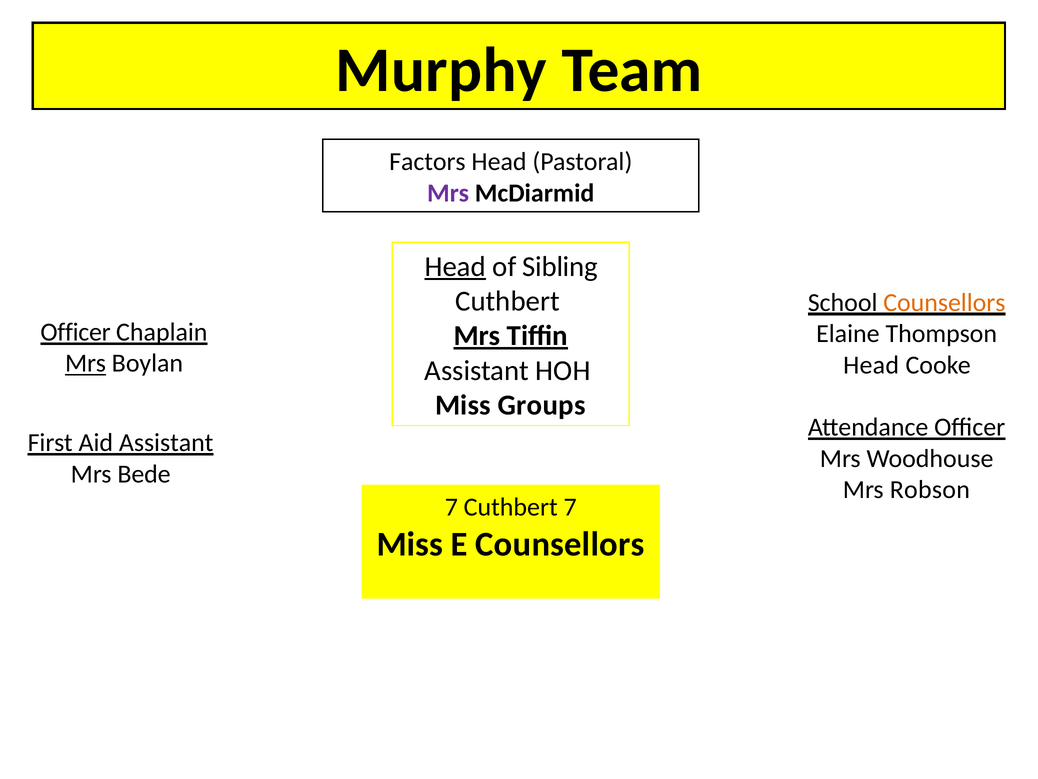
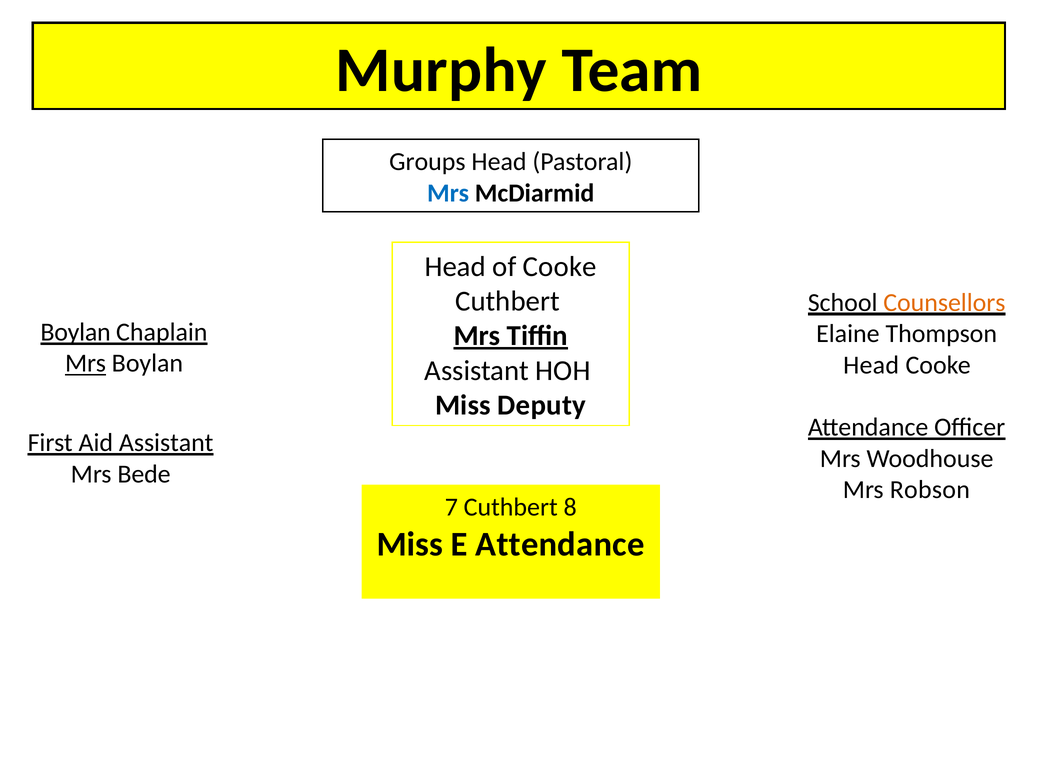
Factors: Factors -> Groups (427, 162)
Mrs colour: purple -> blue (448, 193)
Head underline: present -> none (455, 266)
of Sibling: Sibling -> Cooke (560, 266)
Officer: Officer -> Boylan (76, 332)
Groups: Groups -> Deputy (542, 405)
Cuthbert 7: 7 -> 8 (570, 507)
E Counsellors: Counsellors -> Attendance (560, 544)
